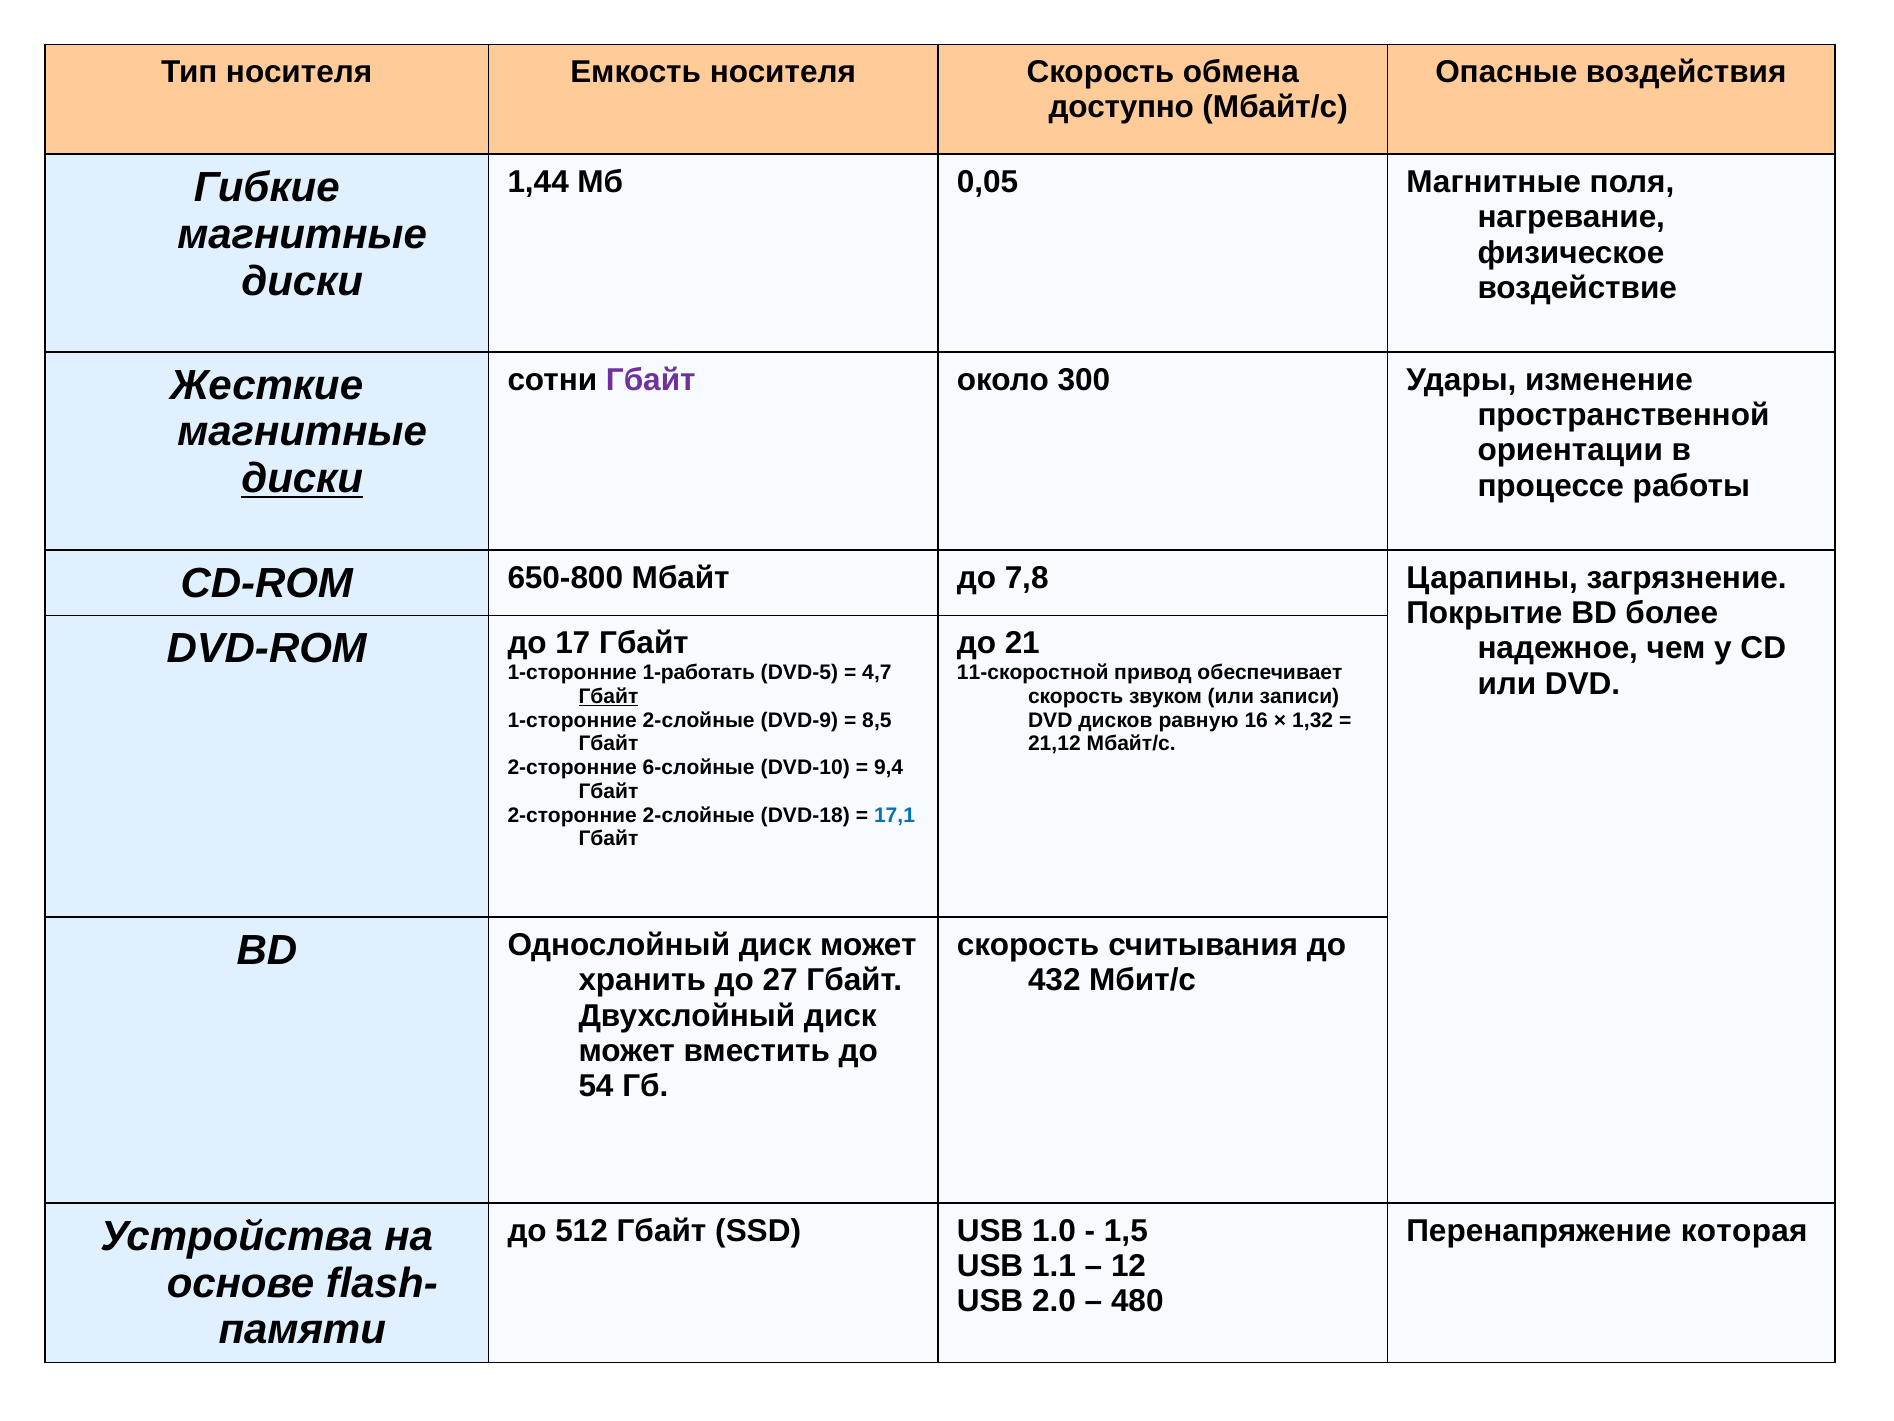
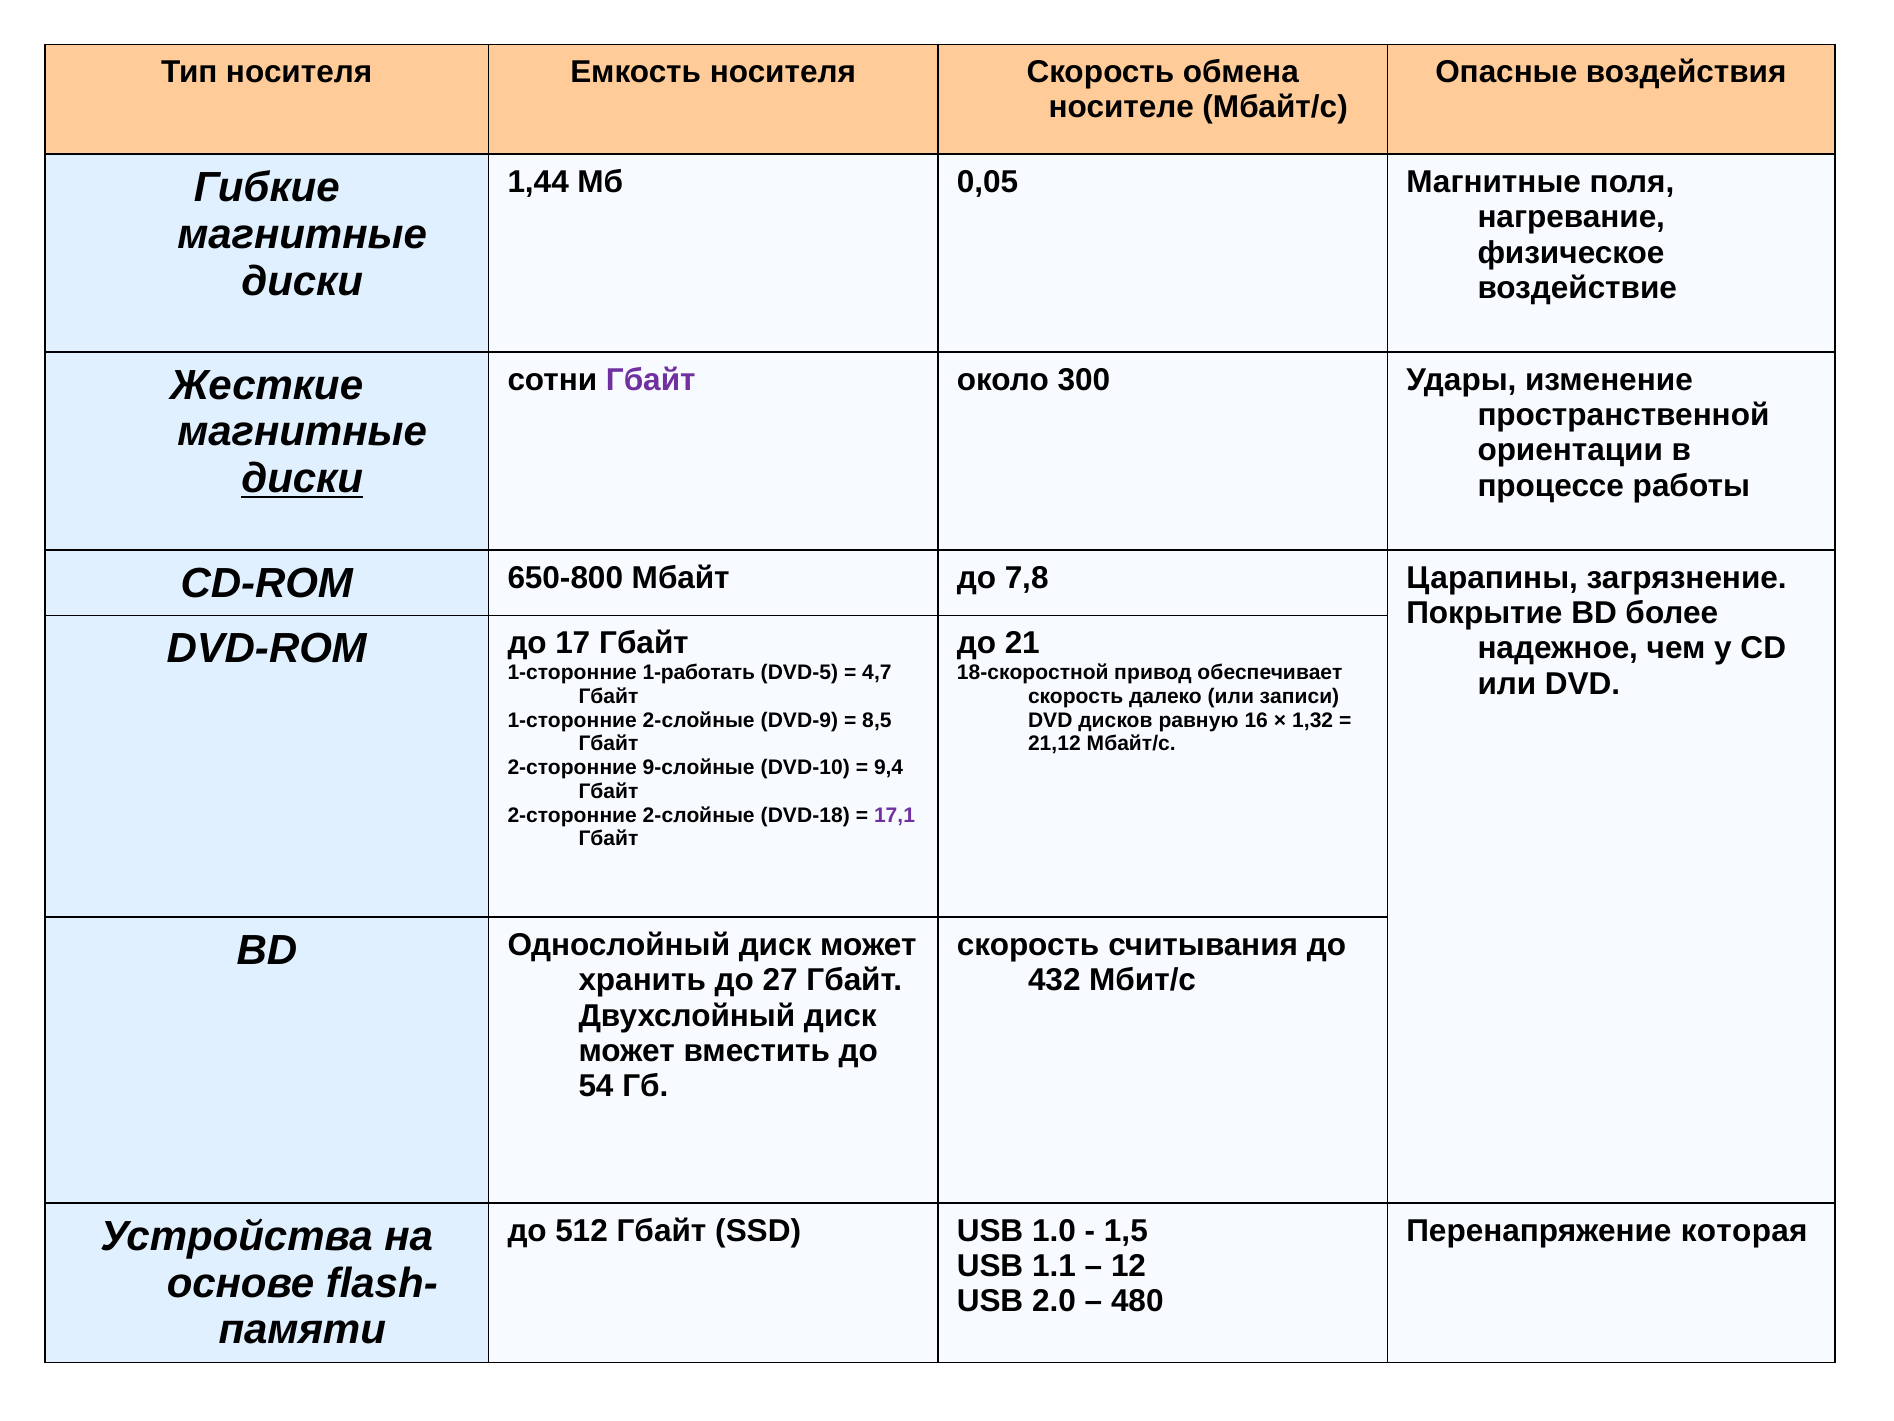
доступно: доступно -> носителе (1121, 107)
11-скоростной: 11-скоростной -> 18-скоростной (1033, 673)
Гбайт underline: present -> none (608, 696)
звуком: звуком -> далеко (1166, 696)
6-слойные: 6-слойные -> 9-слойные (699, 767)
17,1 colour: blue -> purple (895, 815)
